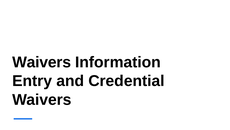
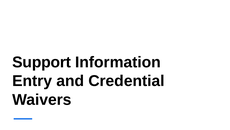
Waivers: Waivers -> Support (42, 62)
